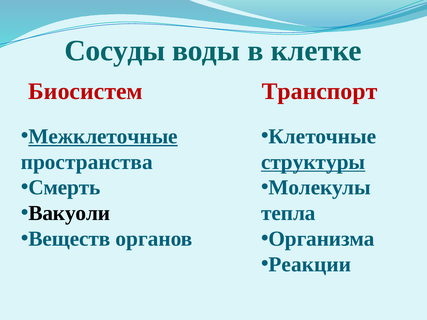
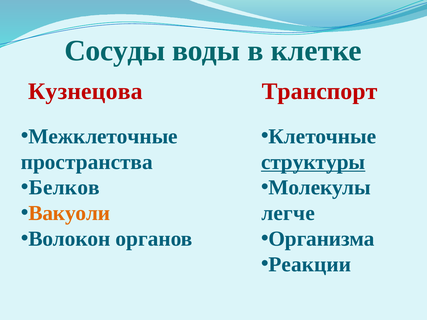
Биосистем: Биосистем -> Кузнецова (85, 91)
Межклеточные underline: present -> none (103, 136)
Смерть: Смерть -> Белков (64, 188)
Вакуоли colour: black -> orange (69, 213)
тепла: тепла -> легче (288, 213)
Веществ: Веществ -> Волокон (69, 239)
